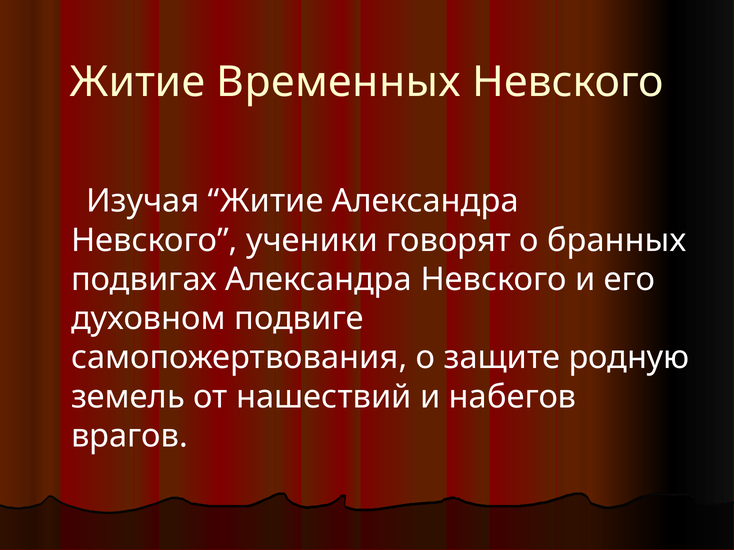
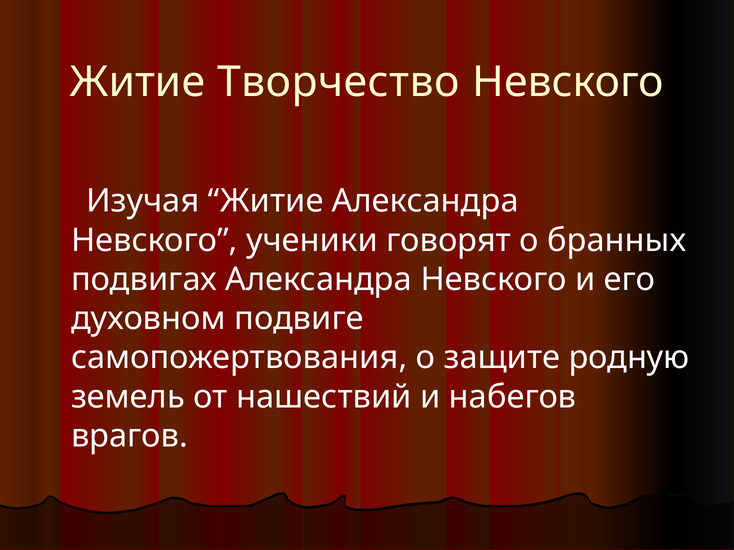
Временных: Временных -> Творчество (338, 82)
